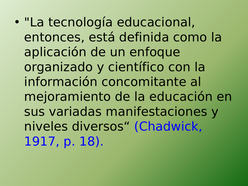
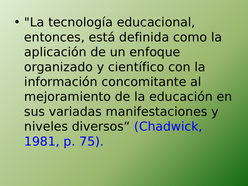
1917: 1917 -> 1981 (42, 142)
18: 18 -> 75 (92, 142)
